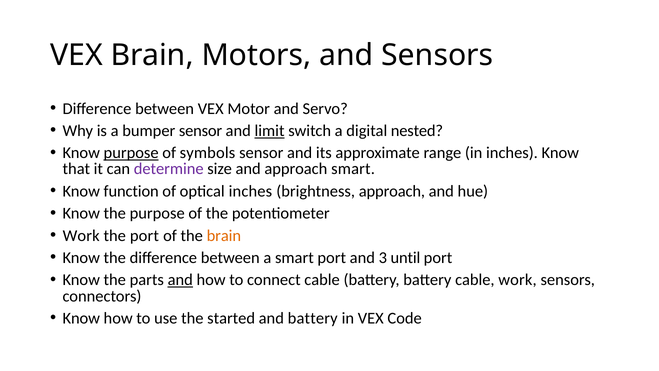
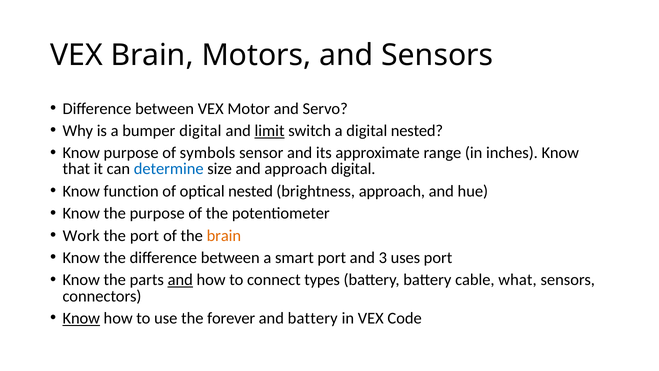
bumper sensor: sensor -> digital (200, 131)
purpose underline: present -> none (131, 153)
determine colour: purple -> blue (169, 169)
approach smart: smart -> digital (353, 169)
optical inches: inches -> nested (251, 191)
until: until -> uses (405, 258)
connect cable: cable -> types (322, 280)
cable work: work -> what (518, 280)
Know underline: none -> present (81, 318)
started: started -> forever (231, 318)
